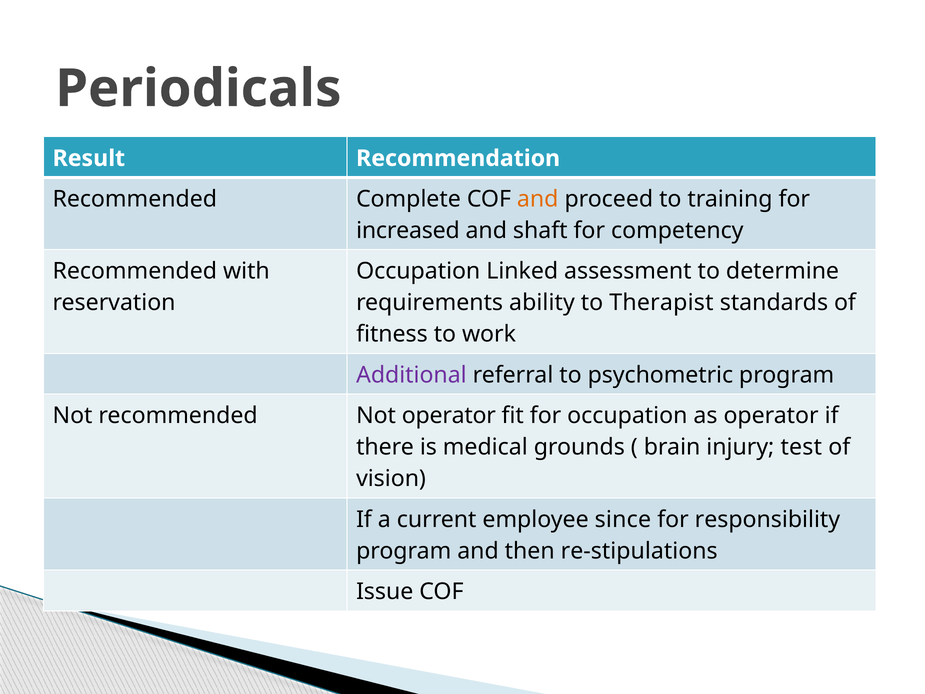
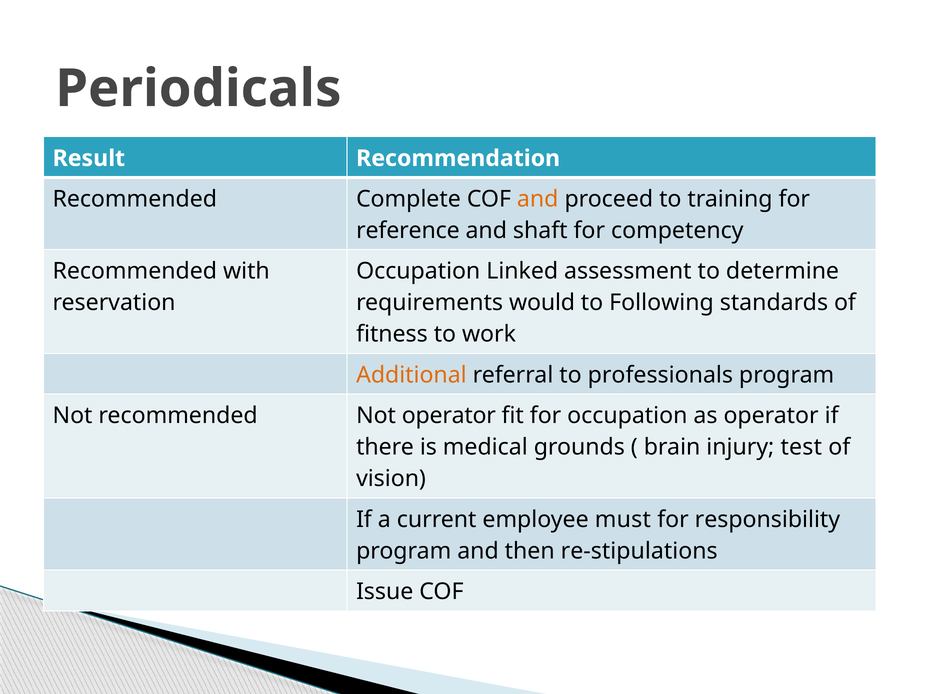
increased: increased -> reference (408, 231)
ability: ability -> would (542, 303)
Therapist: Therapist -> Following (662, 303)
Additional colour: purple -> orange (411, 375)
psychometric: psychometric -> professionals (660, 375)
since: since -> must (623, 519)
